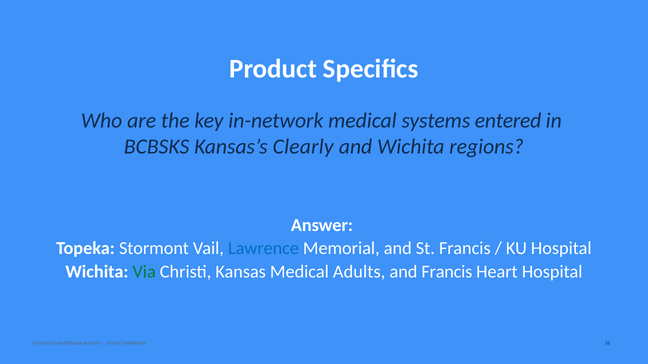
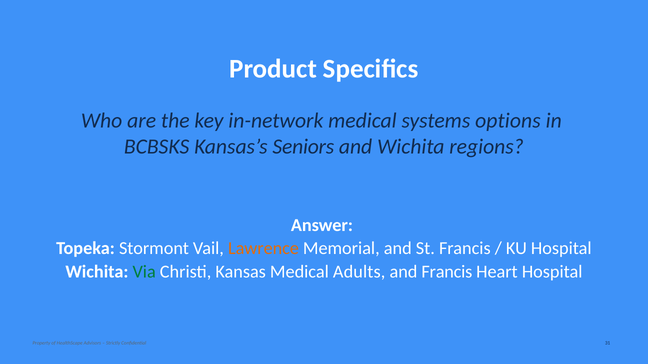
entered: entered -> options (508, 121)
Clearly: Clearly -> Seniors (303, 147)
Lawrence colour: blue -> orange (263, 249)
